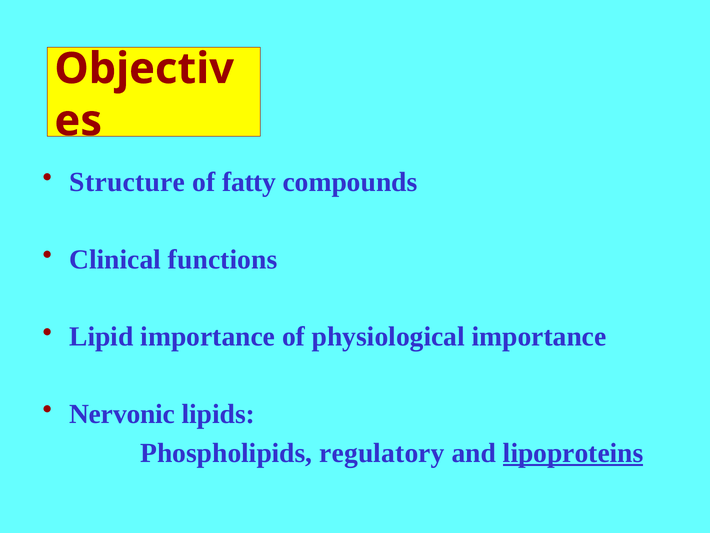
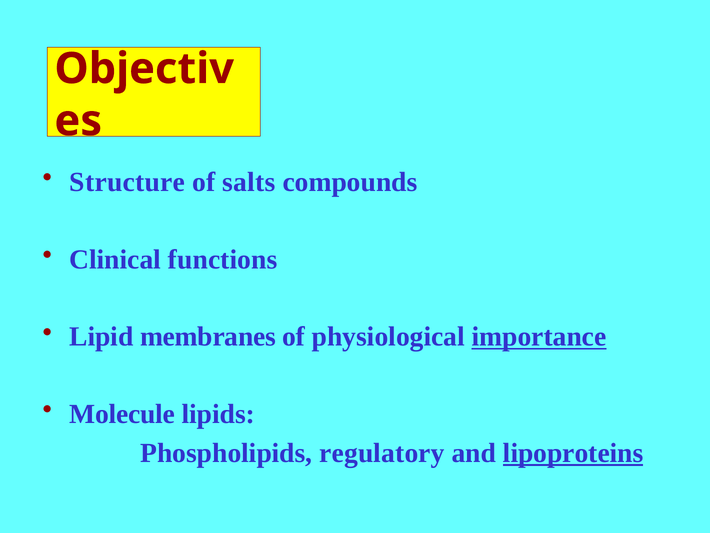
fatty: fatty -> salts (249, 182)
Lipid importance: importance -> membranes (208, 337)
importance underline: none -> present (539, 337)
Nervonic: Nervonic -> Molecule (122, 414)
